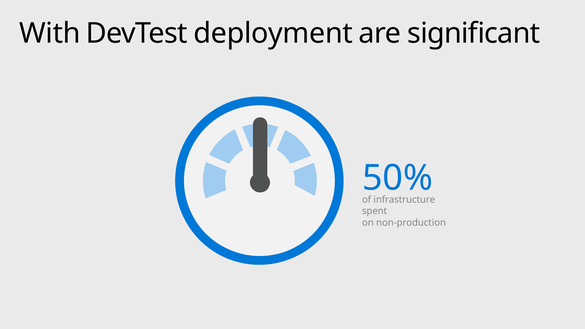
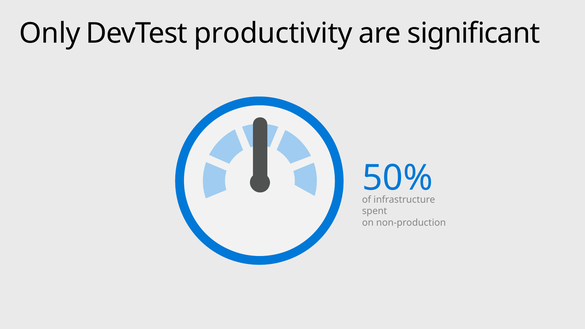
With: With -> Only (50, 34)
deployment: deployment -> productivity (273, 34)
